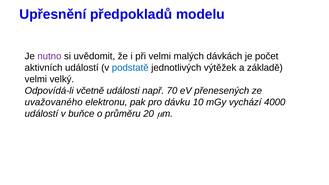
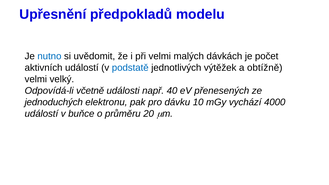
nutno colour: purple -> blue (49, 56)
základě: základě -> obtížně (265, 68)
70: 70 -> 40 (172, 91)
uvažovaného: uvažovaného -> jednoduchých (54, 102)
